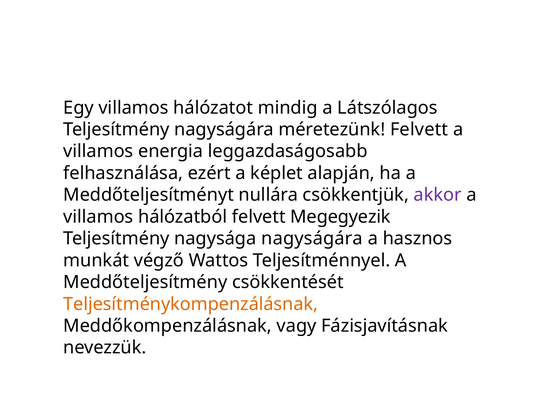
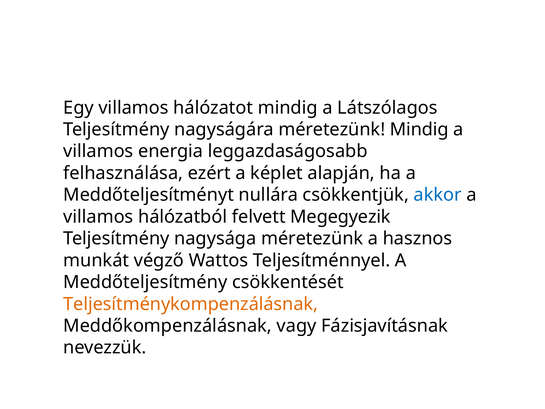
méretezünk Felvett: Felvett -> Mindig (419, 129)
akkor colour: purple -> blue (438, 195)
nagysága nagyságára: nagyságára -> méretezünk (312, 238)
